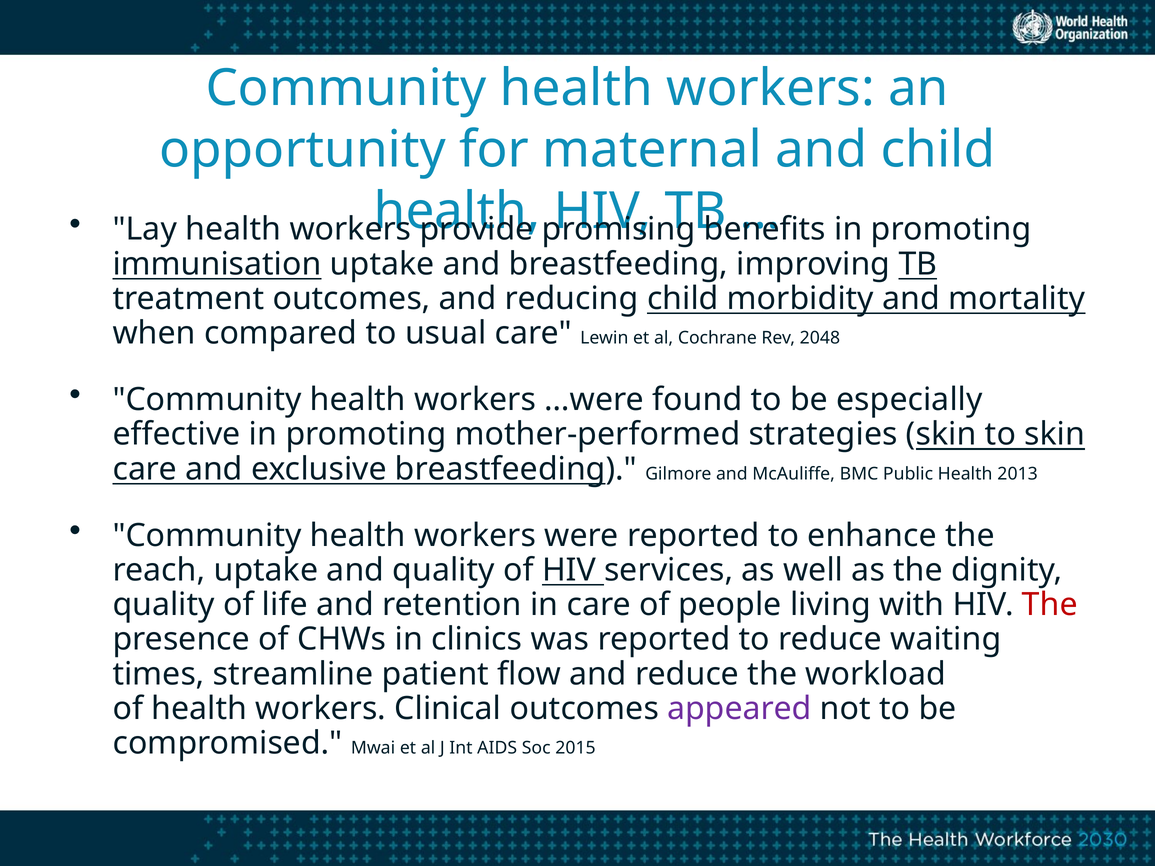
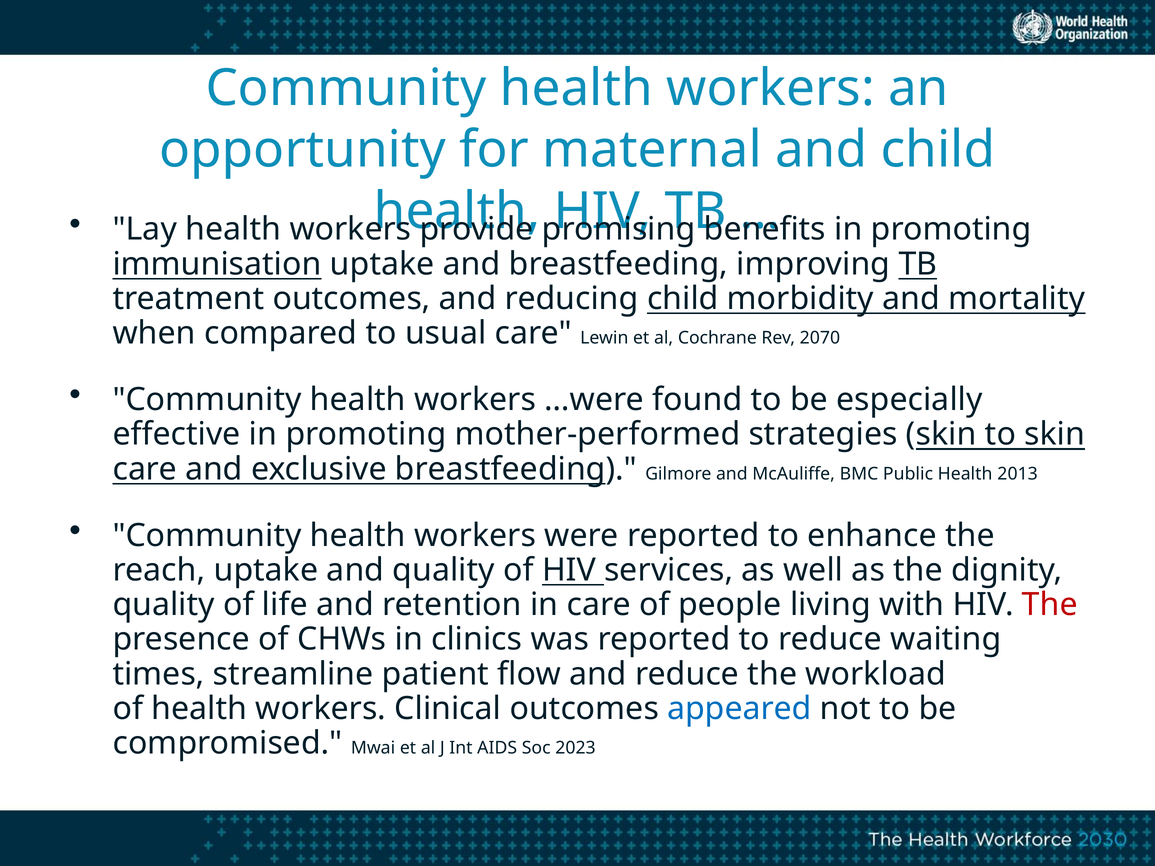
2048: 2048 -> 2070 (820, 338)
appeared colour: purple -> blue (739, 709)
2015: 2015 -> 2023 (575, 748)
